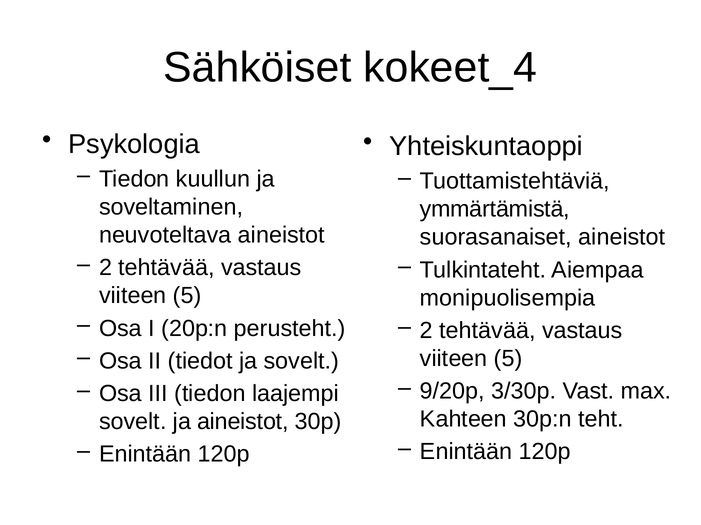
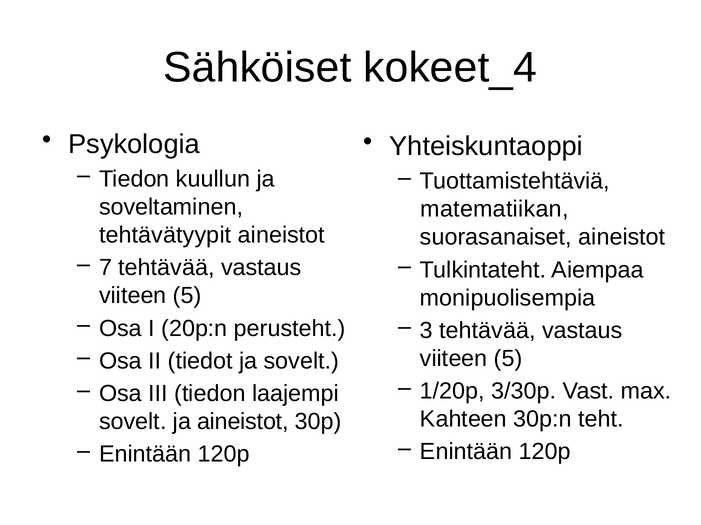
ymmärtämistä: ymmärtämistä -> matematiikan (495, 209)
neuvoteltava: neuvoteltava -> tehtävätyypit (165, 235)
2: 2 -> 7 (106, 268)
2: 2 -> 3 (426, 331)
9/20p: 9/20p -> 1/20p (452, 392)
